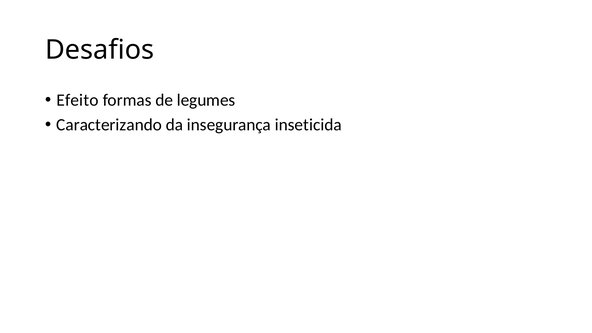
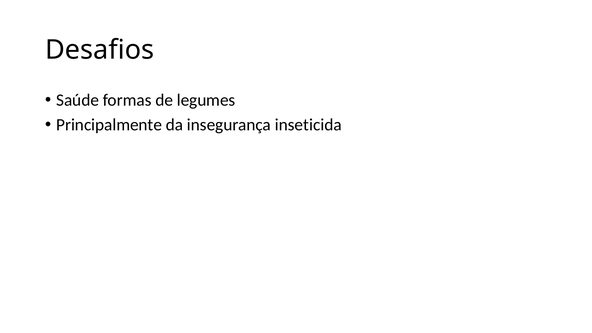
Efeito: Efeito -> Saúde (78, 100)
Caracterizando: Caracterizando -> Principalmente (109, 125)
